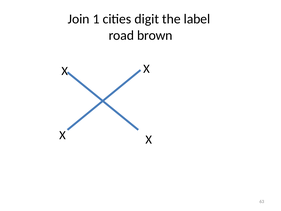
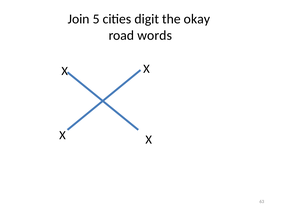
1: 1 -> 5 (96, 19)
label: label -> okay (197, 19)
brown: brown -> words (155, 35)
